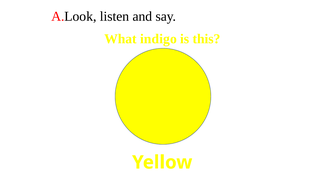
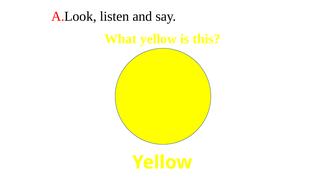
What indigo: indigo -> yellow (159, 39)
